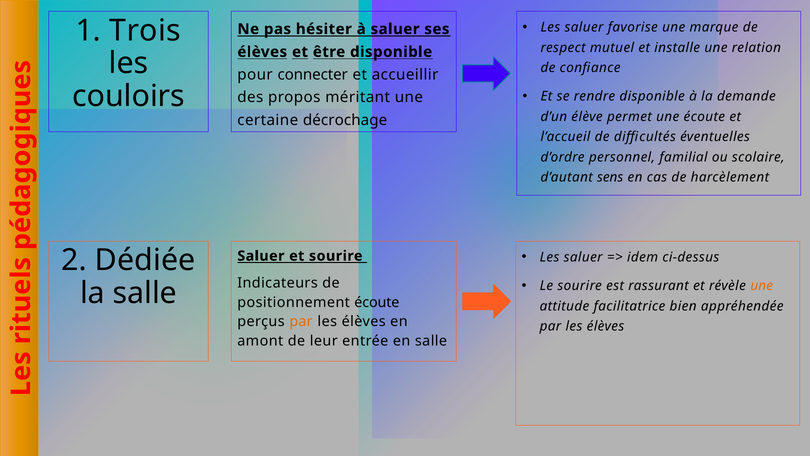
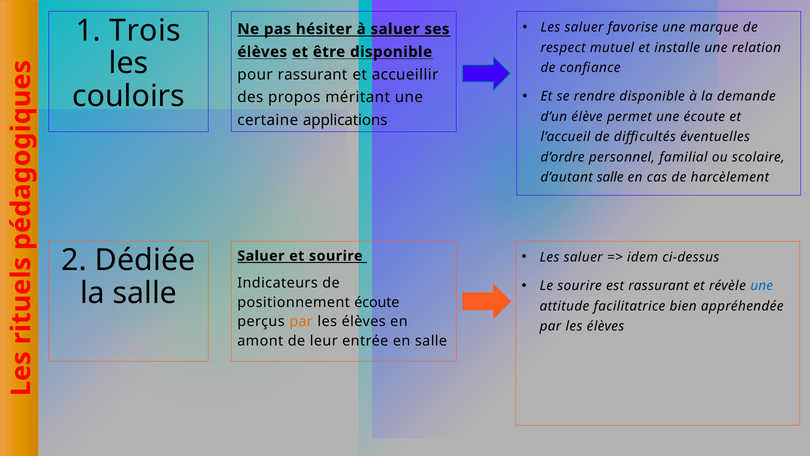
pour connecter: connecter -> rassurant (313, 75)
décrochage: décrochage -> applications (345, 120)
d’autant sens: sens -> salle (610, 177)
une colour: orange -> blue (762, 286)
